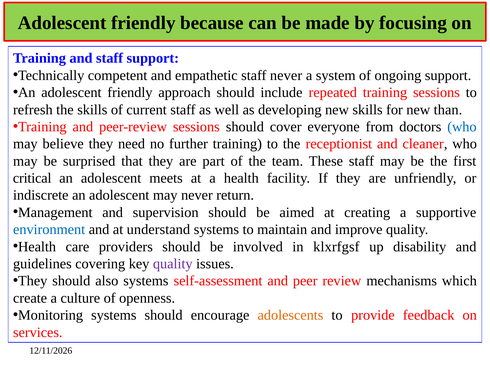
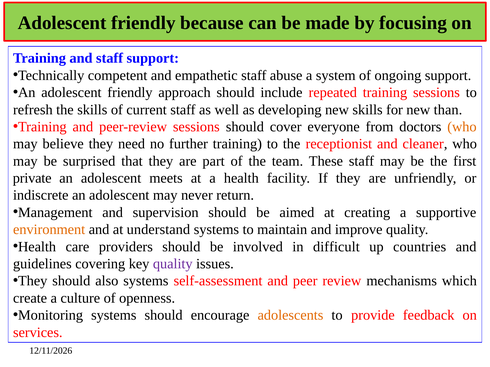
staff never: never -> abuse (286, 75)
who colour: blue -> orange (462, 127)
critical: critical -> private (32, 178)
environment colour: blue -> orange (49, 230)
klxrfgsf: klxrfgsf -> difficult (336, 247)
disability: disability -> countries (420, 247)
